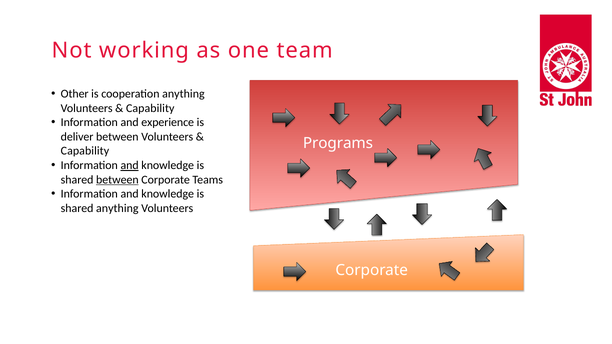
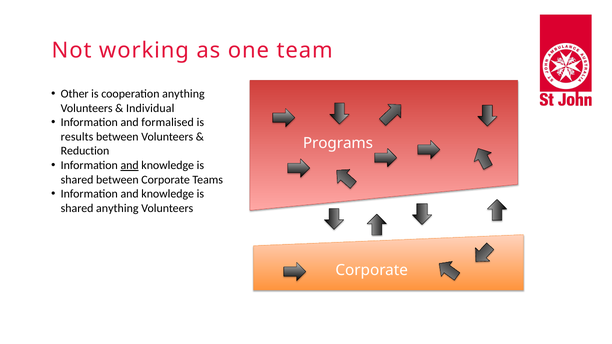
Capability: Capability -> Individual (150, 108)
experience: experience -> formalised (168, 123)
deliver: deliver -> results (77, 137)
Capability: Capability -> Reduction (85, 151)
between underline: present -> none (117, 180)
